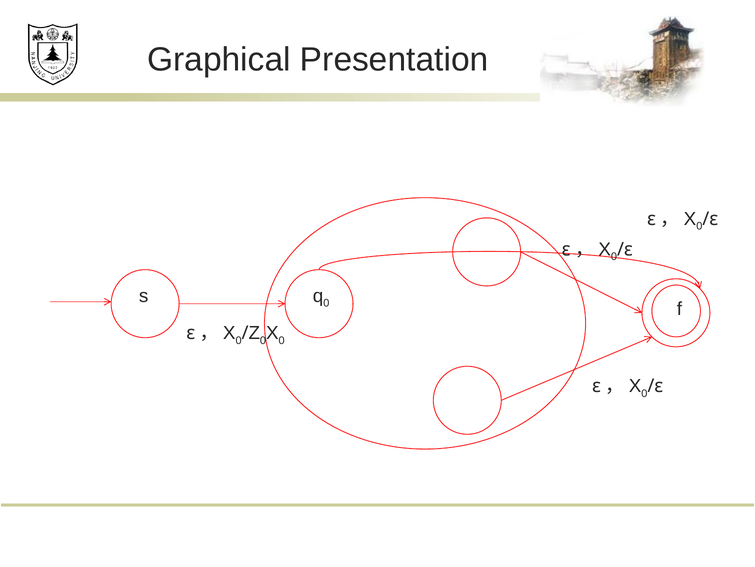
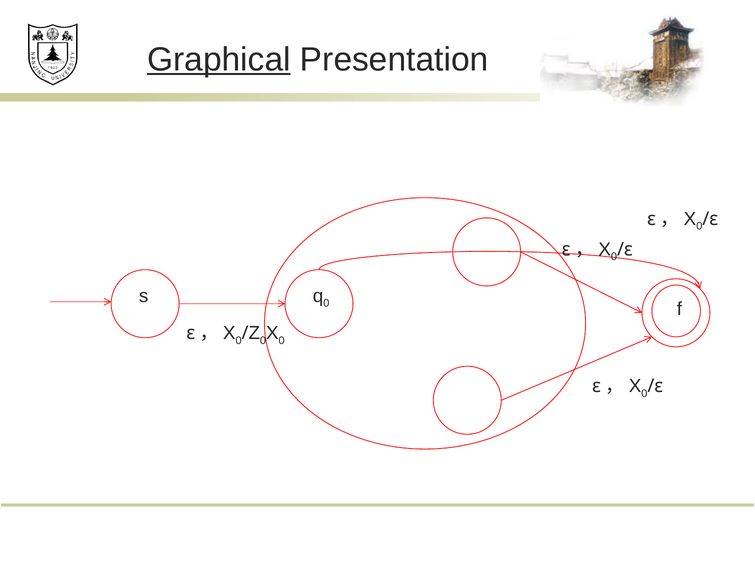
Graphical underline: none -> present (219, 59)
